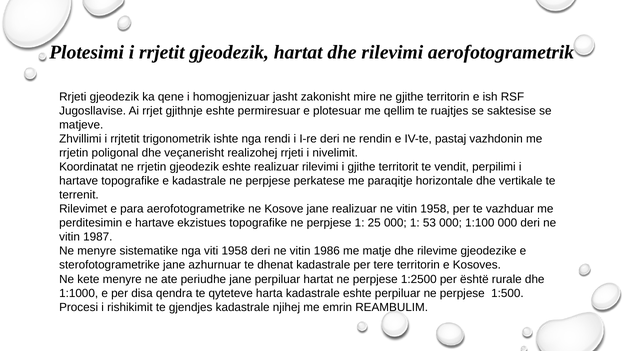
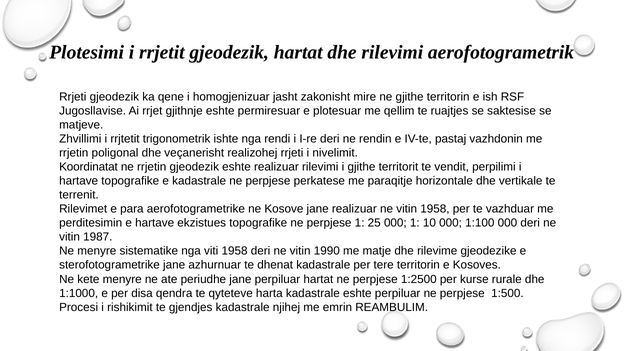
53: 53 -> 10 (429, 223)
1986: 1986 -> 1990 (327, 251)
është: është -> kurse (474, 279)
